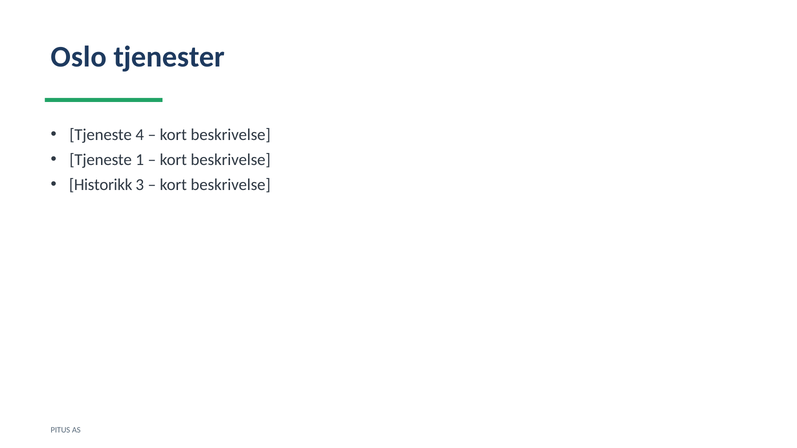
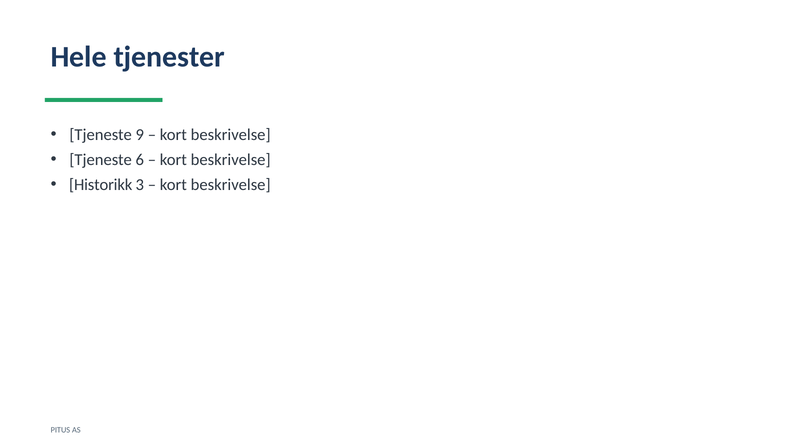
Oslo: Oslo -> Hele (79, 57)
4: 4 -> 9 (140, 135)
1: 1 -> 6 (140, 160)
